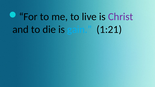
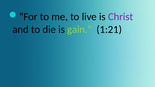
gain colour: light blue -> light green (79, 29)
